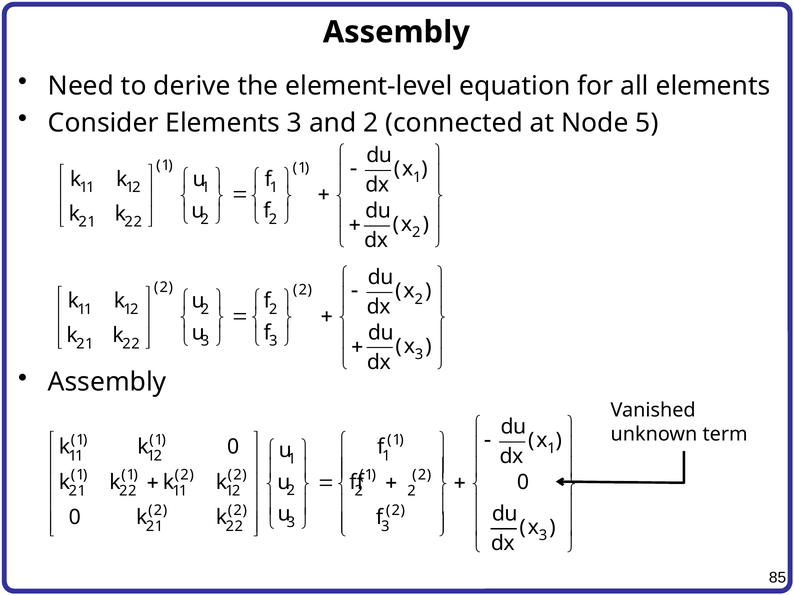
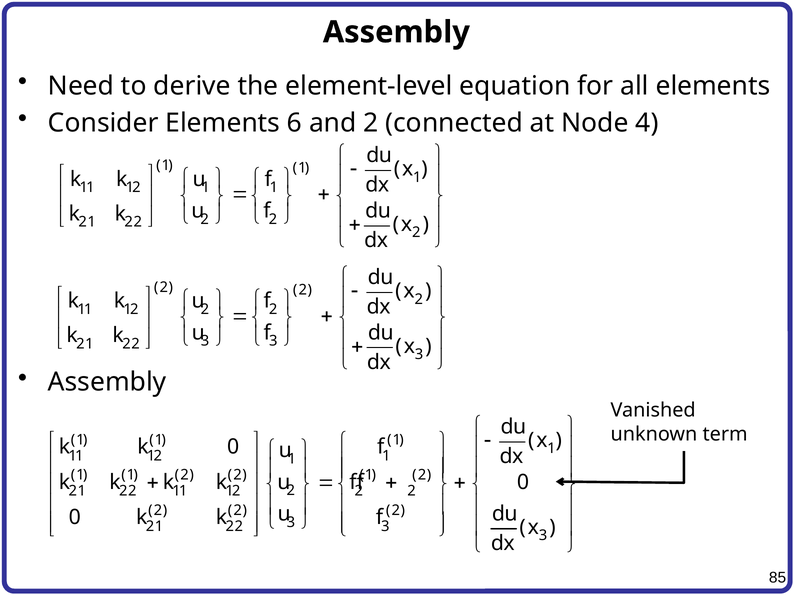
Elements 3: 3 -> 6 (295, 123)
5: 5 -> 4 (647, 123)
